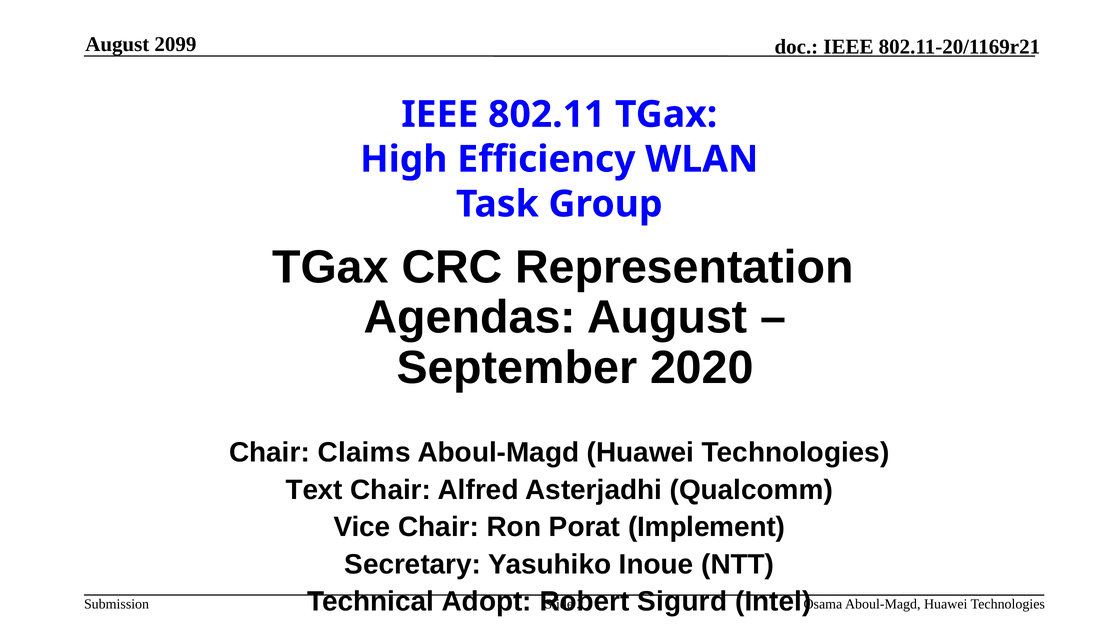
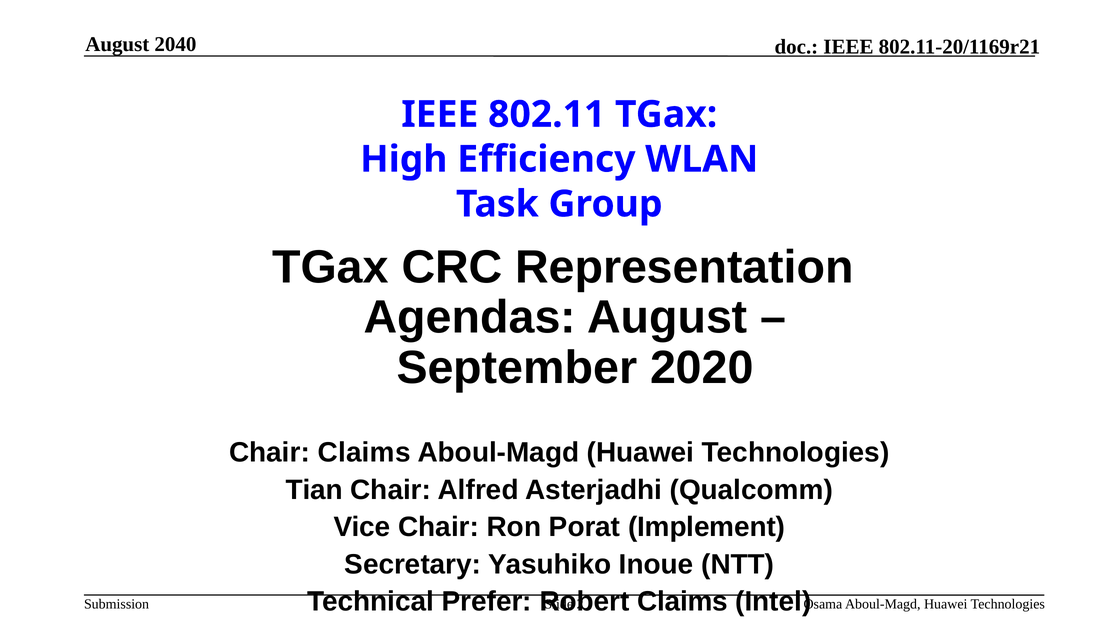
2099: 2099 -> 2040 (175, 44)
Text: Text -> Tian (314, 489)
Adopt: Adopt -> Prefer (487, 601)
Sigurd: Sigurd -> Claims (683, 601)
